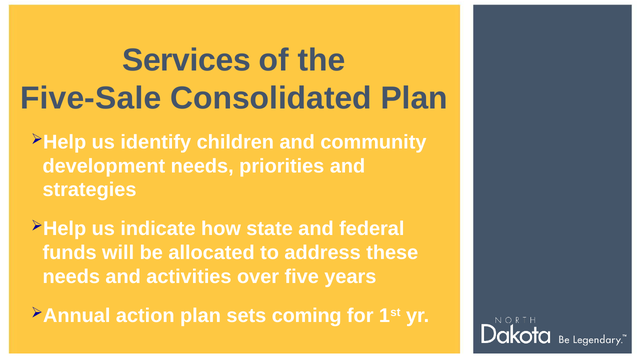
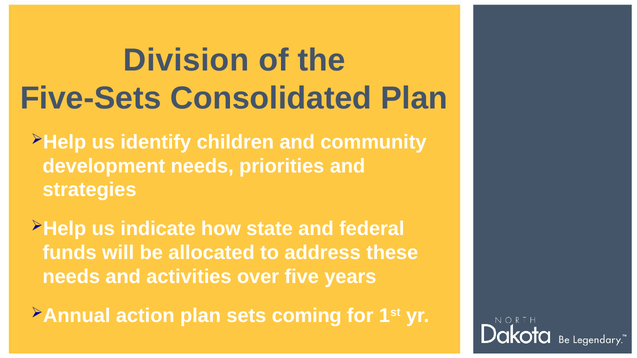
Services: Services -> Division (186, 60)
Five-Sale: Five-Sale -> Five-Sets (91, 98)
